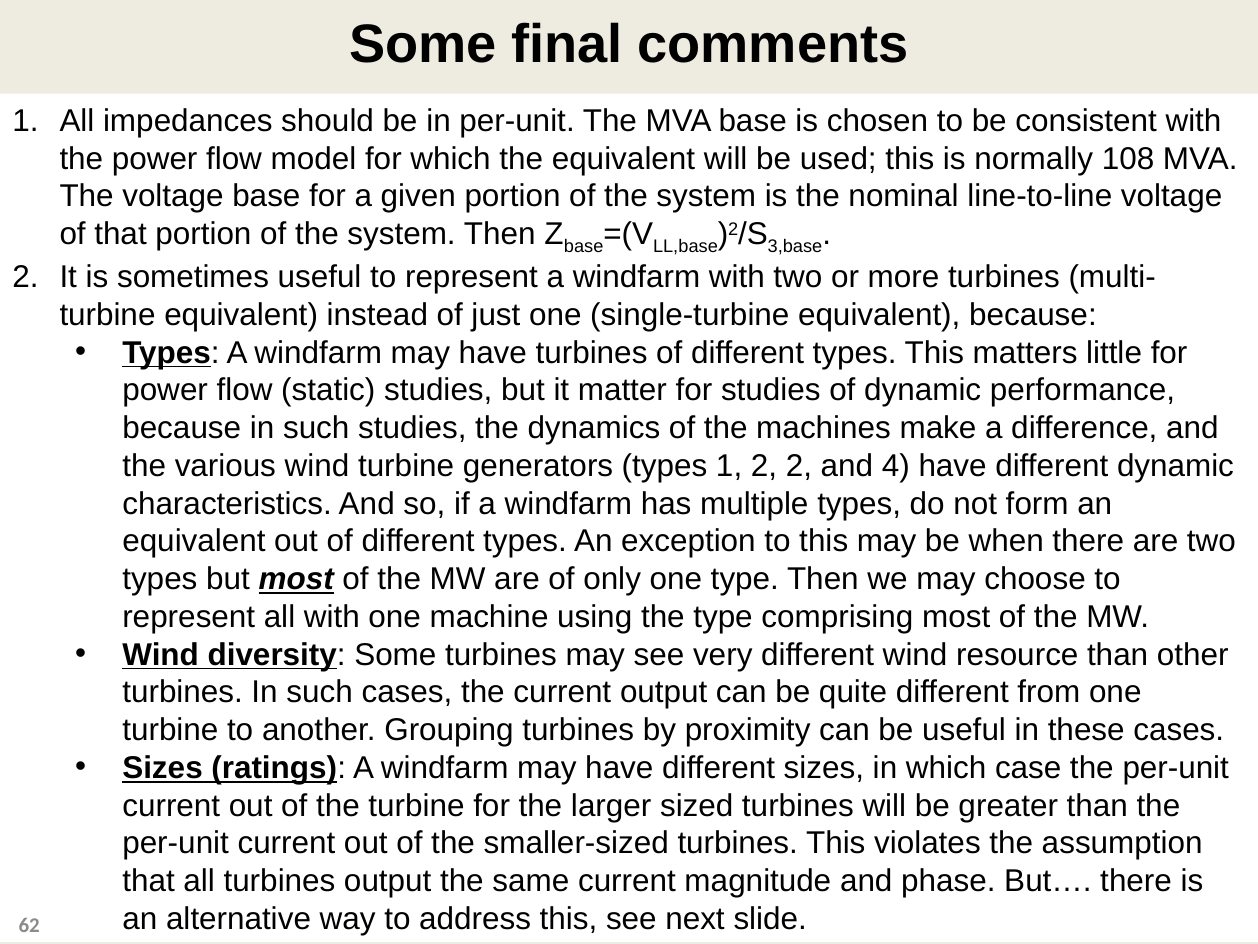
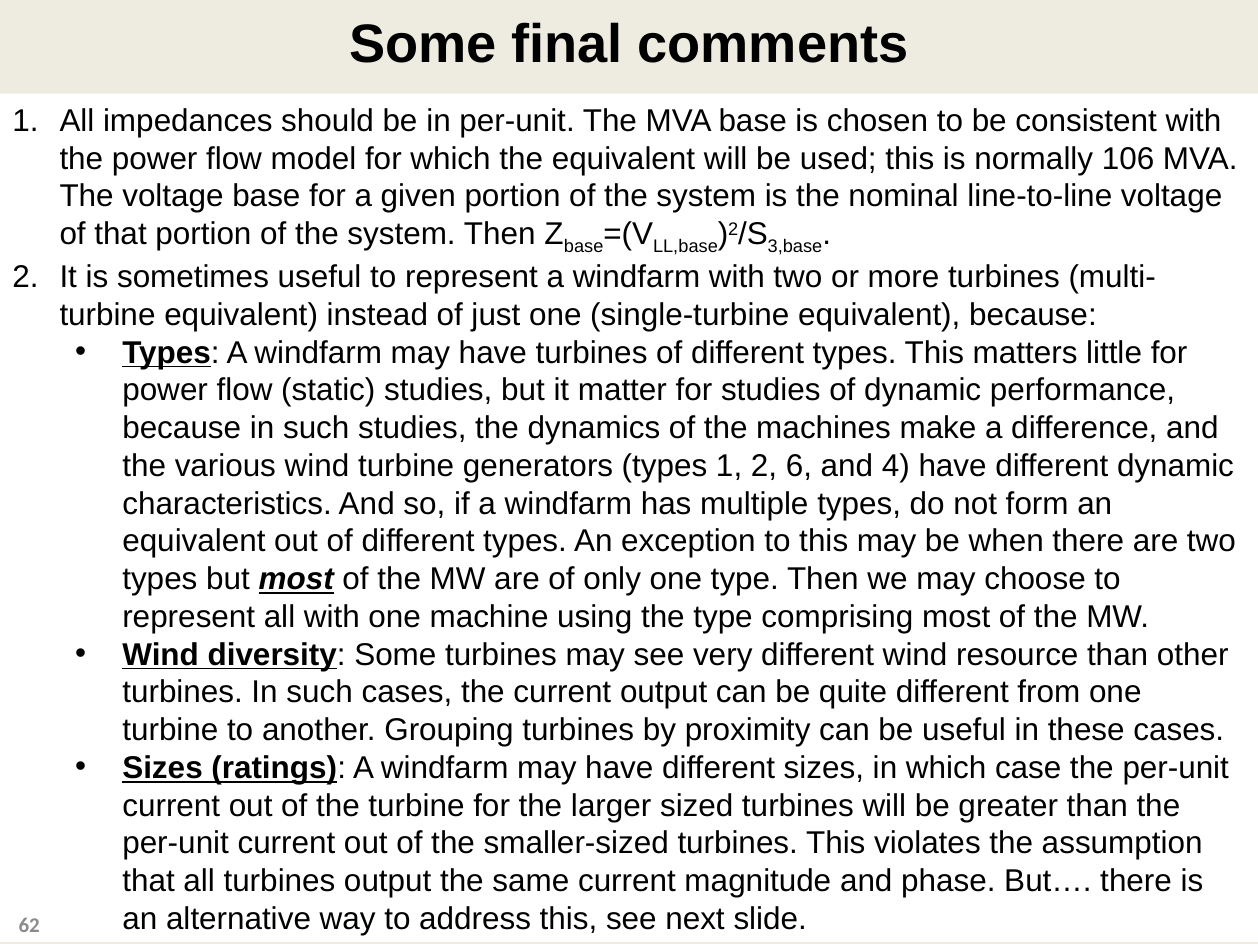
108: 108 -> 106 (1128, 159)
2 2: 2 -> 6 (799, 466)
